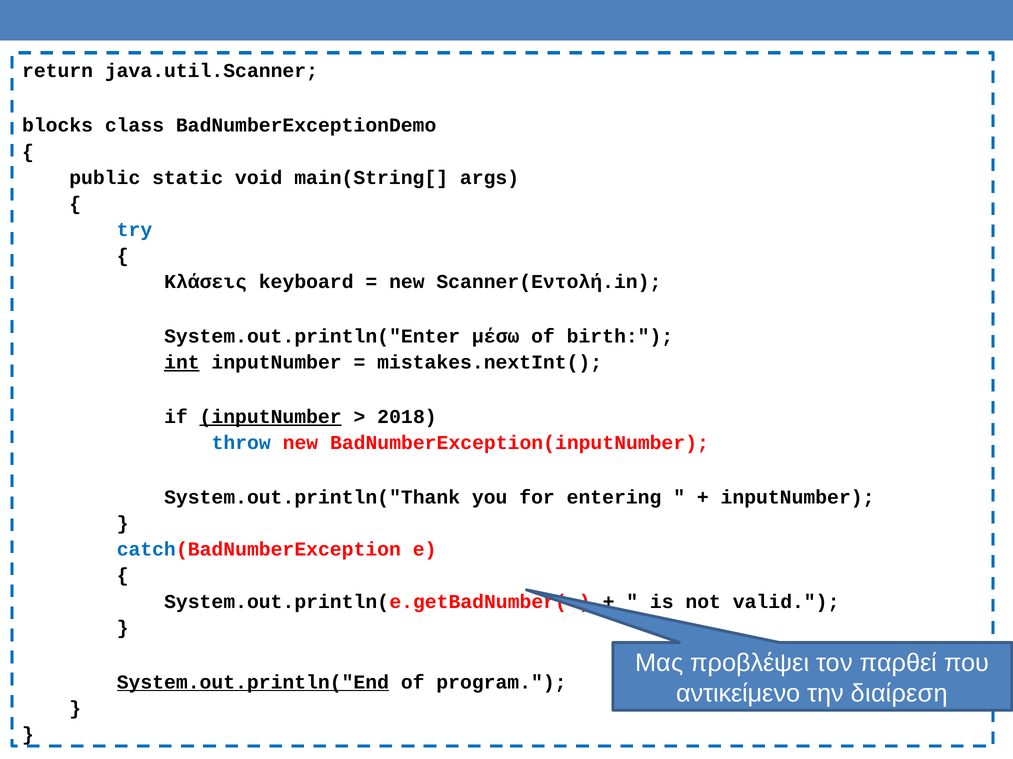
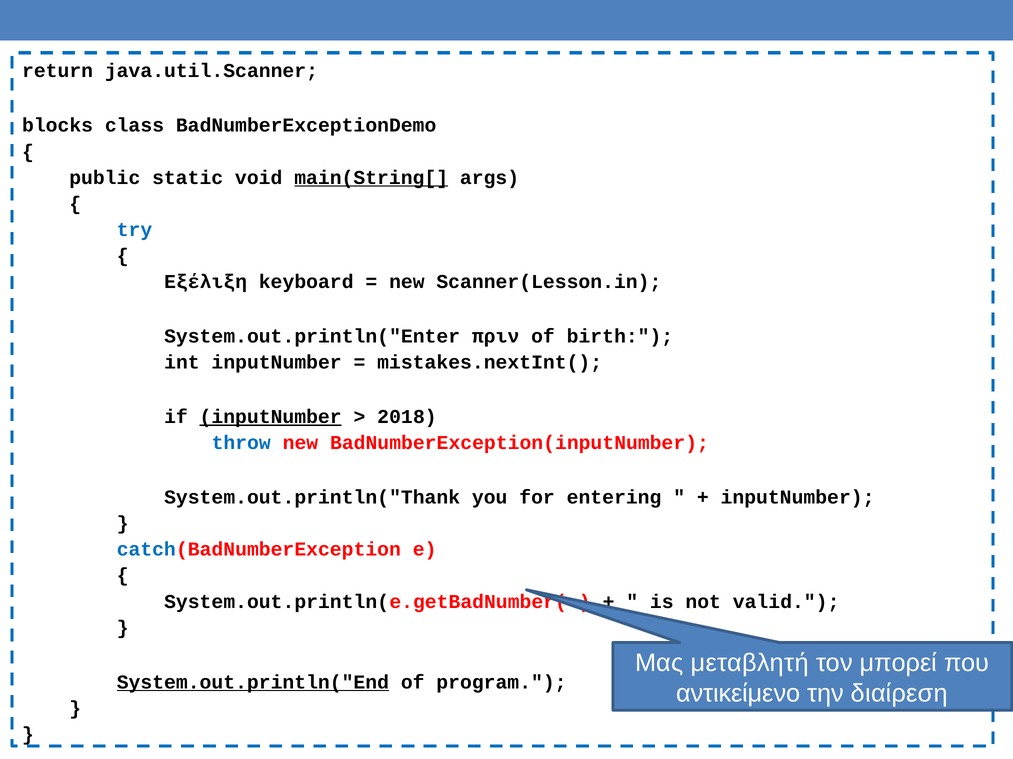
main(String[ underline: none -> present (371, 178)
Κλάσεις: Κλάσεις -> Εξέλιξη (206, 282)
Scanner(Εντολή.in: Scanner(Εντολή.in -> Scanner(Lesson.in (549, 282)
μέσω: μέσω -> πριν (496, 337)
int underline: present -> none (182, 363)
προβλέψει: προβλέψει -> μεταβλητή (750, 664)
παρθεί: παρθεί -> μπορεί (898, 664)
